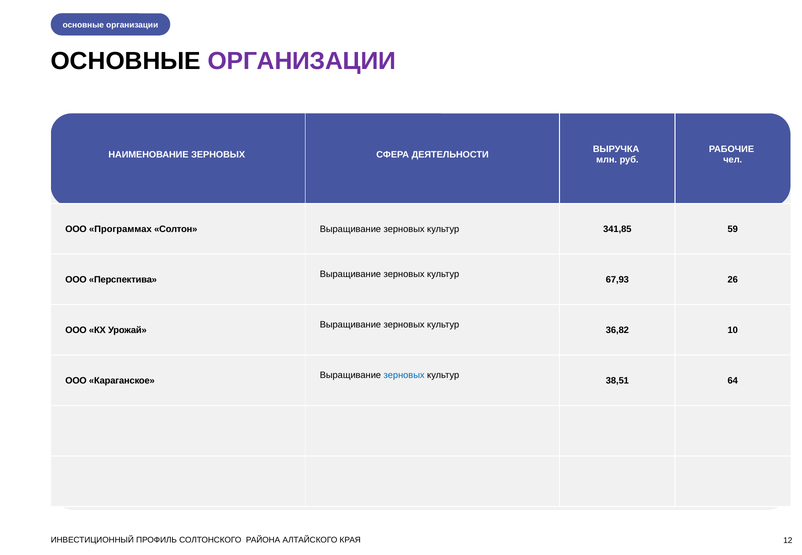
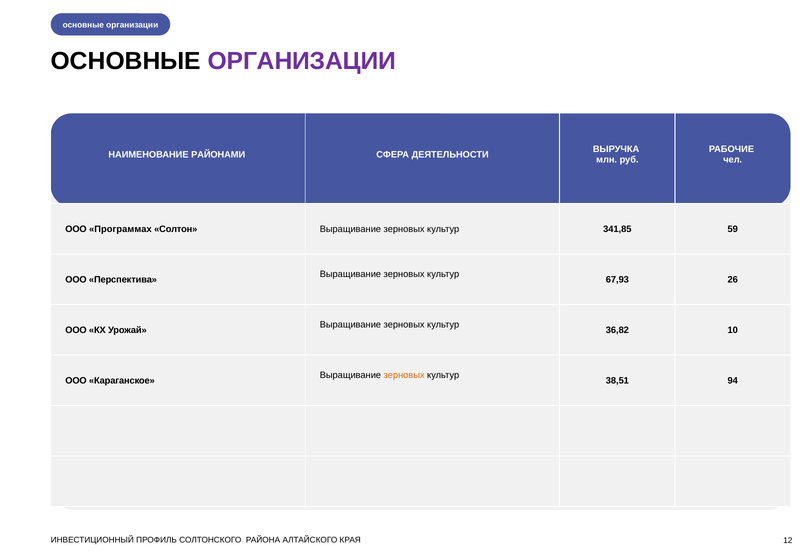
НАИМЕНОВАНИЕ ЗЕРНОВЫХ: ЗЕРНОВЫХ -> РАЙОНАМИ (218, 155)
зерновых colour: blue -> orange (404, 375)
64: 64 -> 94 (733, 381)
